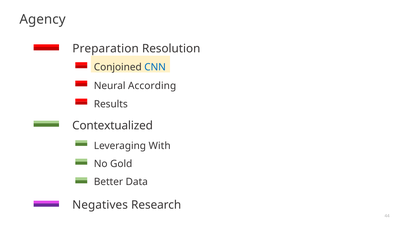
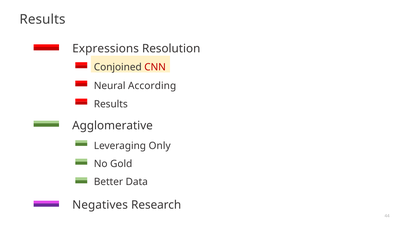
Agency: Agency -> Results (42, 19)
Preparation: Preparation -> Expressions (106, 49)
CNN colour: blue -> red (155, 67)
Contextualized: Contextualized -> Agglomerative (113, 125)
With: With -> Only (160, 145)
